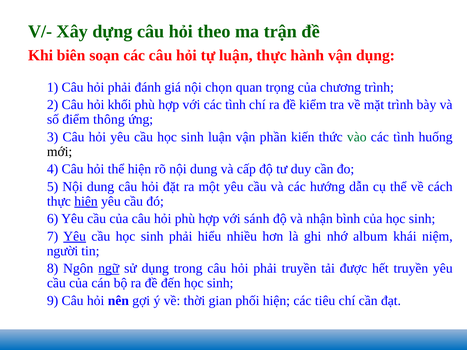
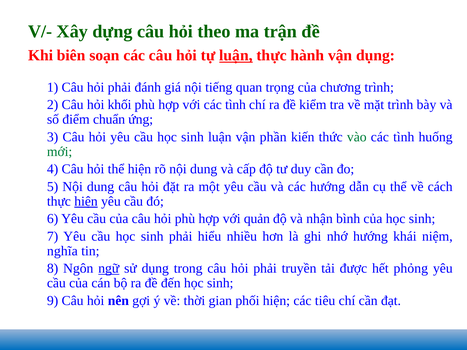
luận underline: none -> present (236, 55)
chọn: chọn -> tiếng (219, 87)
thông: thông -> chuẩn (109, 119)
mới colour: black -> green (60, 152)
sánh: sánh -> quản (257, 219)
Yêu underline: present -> none (75, 236)
nhớ album: album -> hướng (370, 236)
người: người -> nghĩa (62, 251)
hết truyền: truyền -> phỏng (411, 269)
